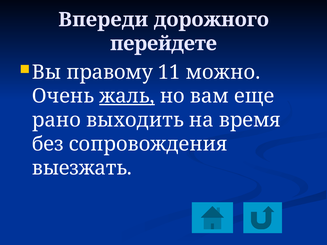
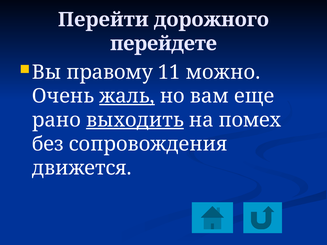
Впереди: Впереди -> Перейти (103, 20)
выходить underline: none -> present (135, 120)
время: время -> помех (250, 120)
выезжать: выезжать -> движется (82, 168)
